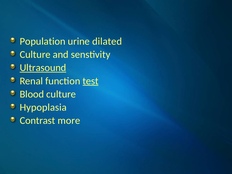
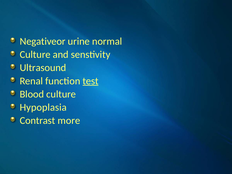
Population: Population -> Negativeor (43, 41)
dilated: dilated -> normal (107, 41)
Ultrasound underline: present -> none (43, 68)
